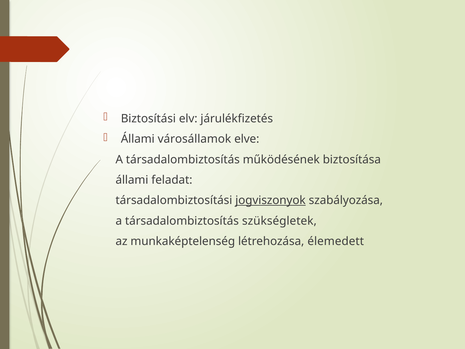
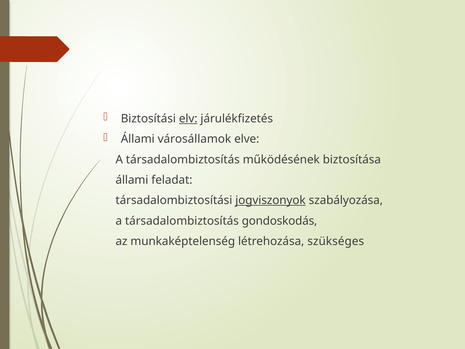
elv underline: none -> present (188, 119)
szükségletek: szükségletek -> gondoskodás (280, 221)
élemedett: élemedett -> szükséges (336, 241)
